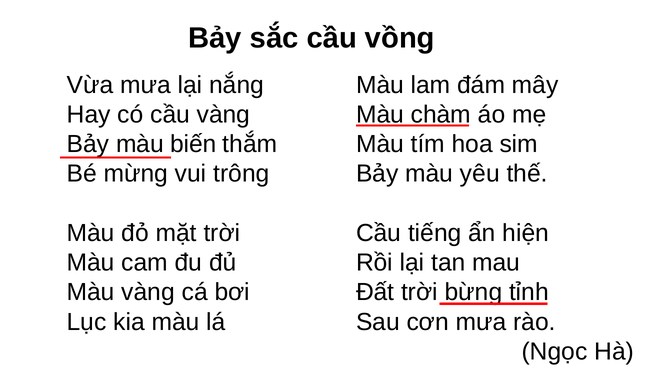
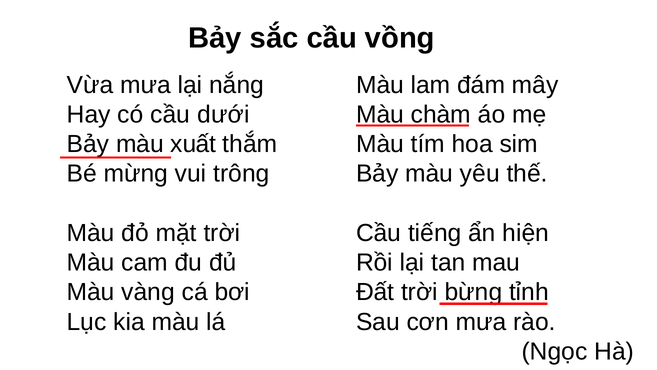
cầu vàng: vàng -> dưới (223, 114)
biến: biến -> xuất (193, 144)
